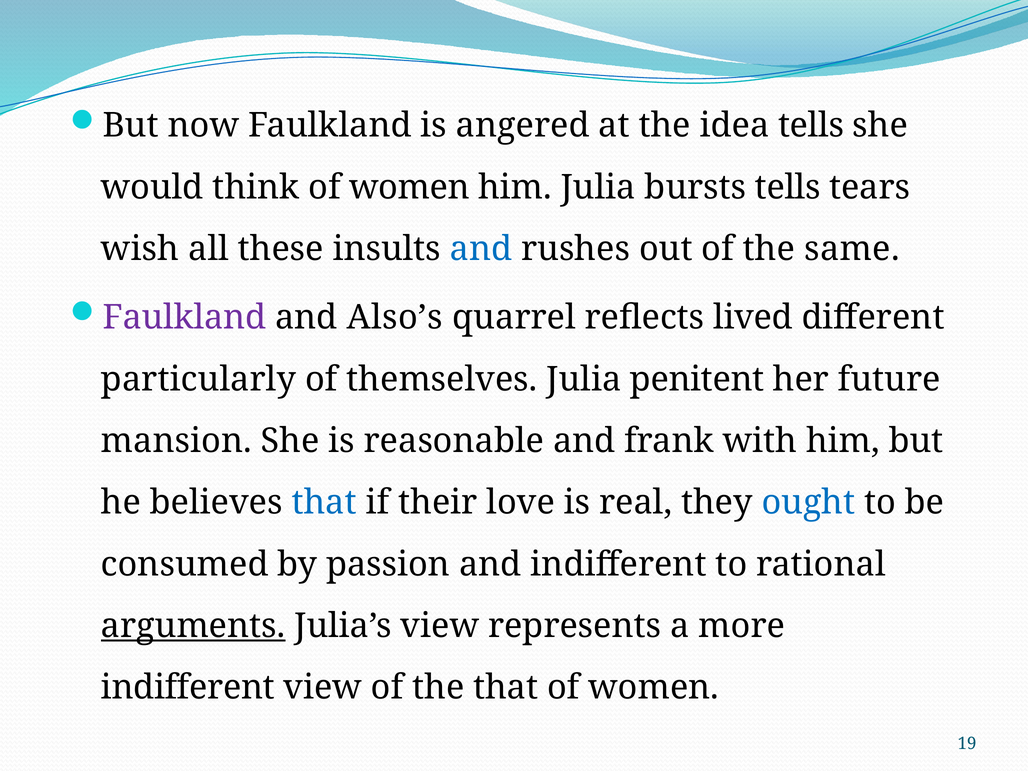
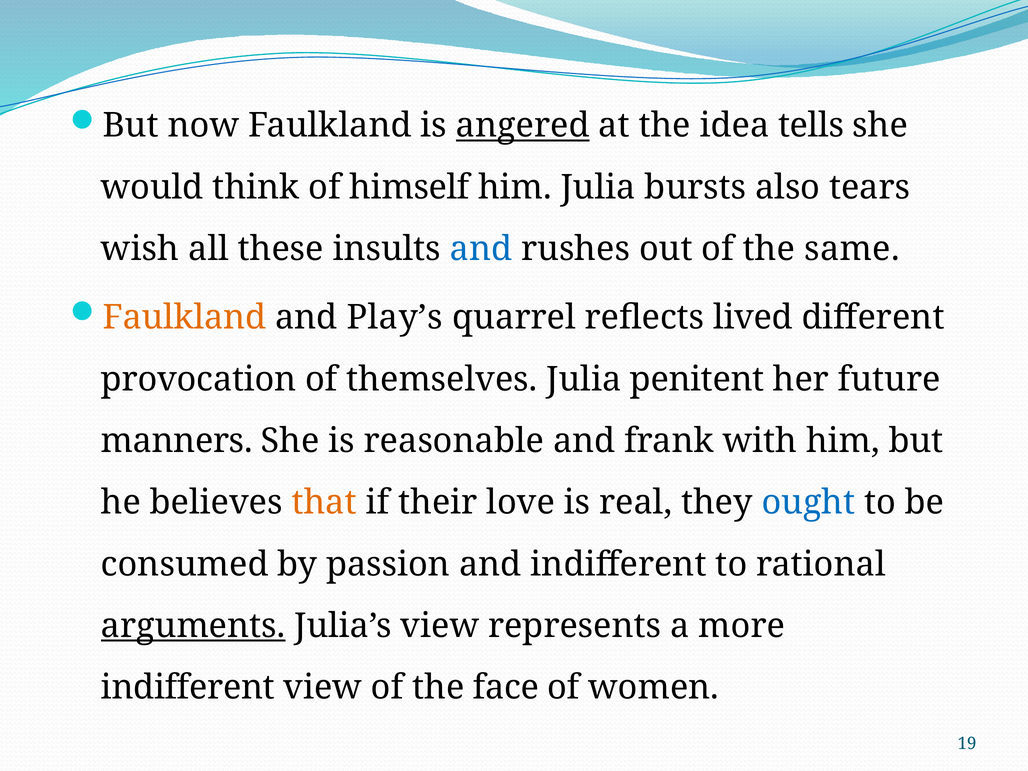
angered underline: none -> present (523, 126)
think of women: women -> himself (410, 187)
bursts tells: tells -> also (788, 187)
Faulkland colour: purple -> orange (184, 318)
Also’s: Also’s -> Play’s (395, 318)
particularly: particularly -> provocation (199, 379)
mansion: mansion -> manners (177, 441)
that colour: blue -> orange (324, 503)
the that: that -> face (506, 688)
